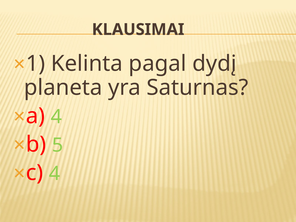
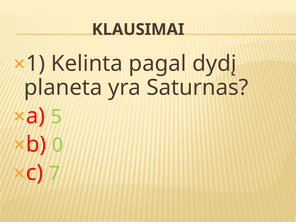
4: 4 -> 5 (56, 117)
5: 5 -> 0 (58, 145)
4: 4 -> 7 (55, 174)
